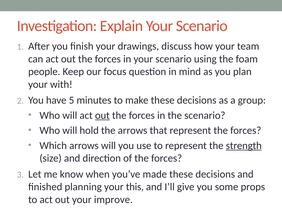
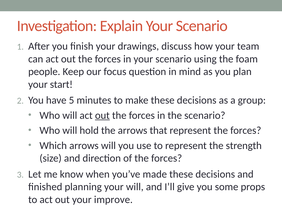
with: with -> start (61, 84)
strength underline: present -> none (244, 145)
your this: this -> will (135, 186)
